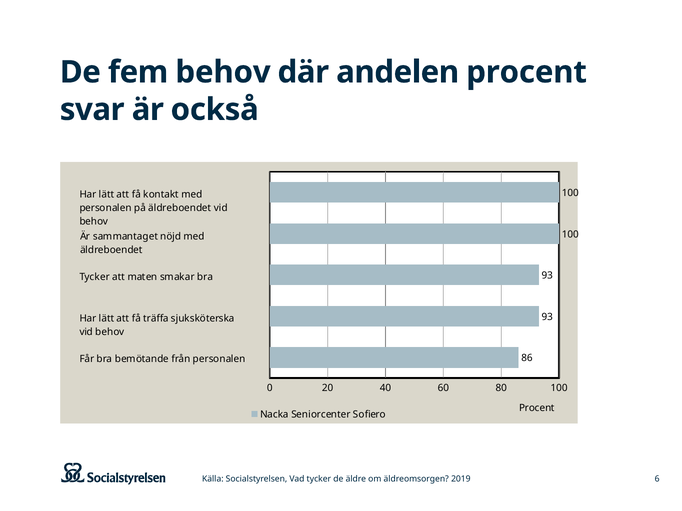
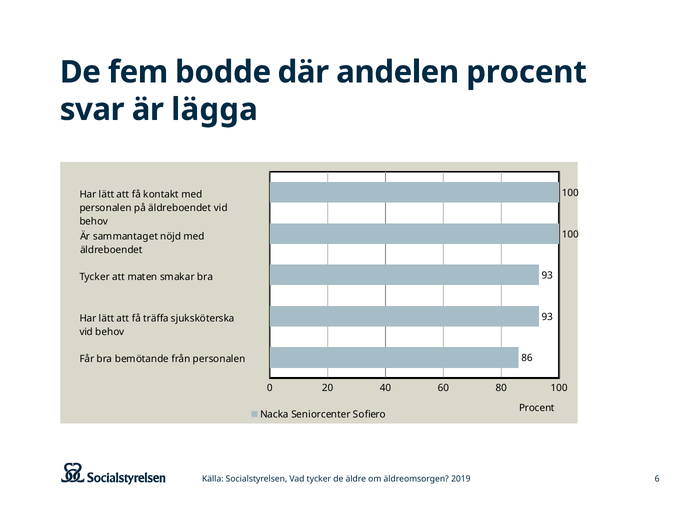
fem behov: behov -> bodde (223, 72)
också: också -> lägga (214, 110)
